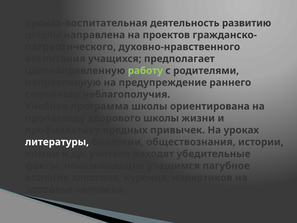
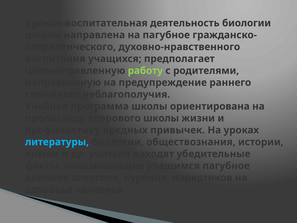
деятельность развитию: развитию -> биологии (247, 23)
на проектов: проектов -> пагубное (166, 35)
литературы colour: white -> light blue (57, 142)
